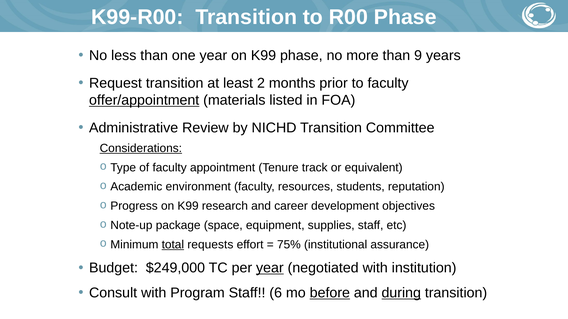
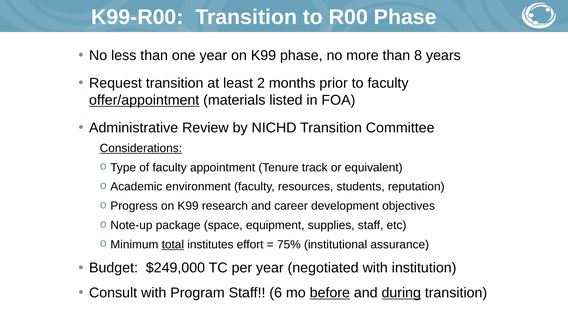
9: 9 -> 8 (418, 56)
requests: requests -> institutes (210, 245)
year underline: present -> none (270, 268)
